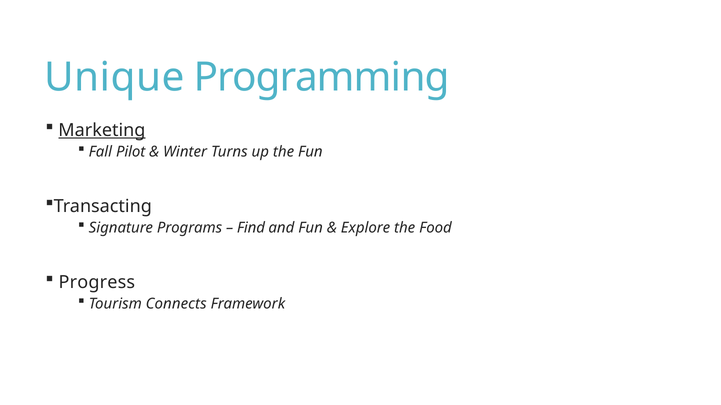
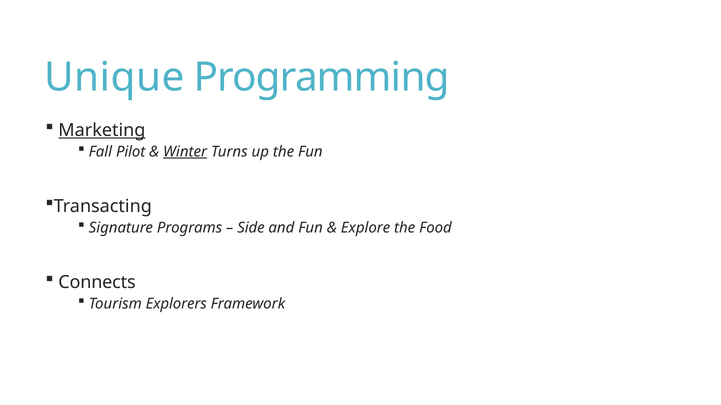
Winter underline: none -> present (185, 152)
Find: Find -> Side (251, 228)
Progress: Progress -> Connects (97, 283)
Connects: Connects -> Explorers (176, 304)
